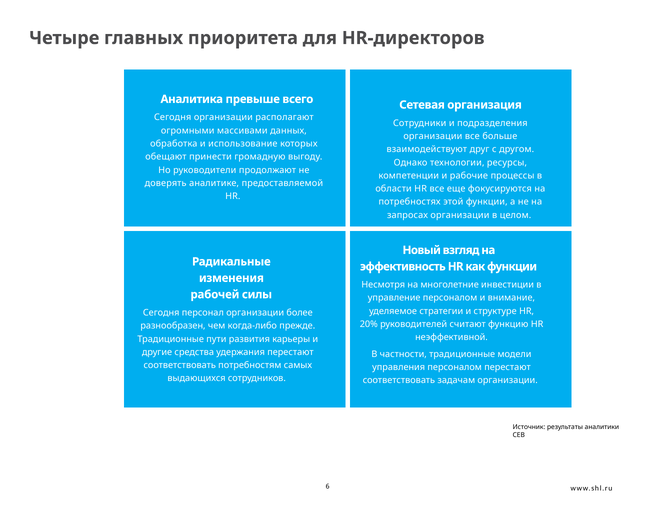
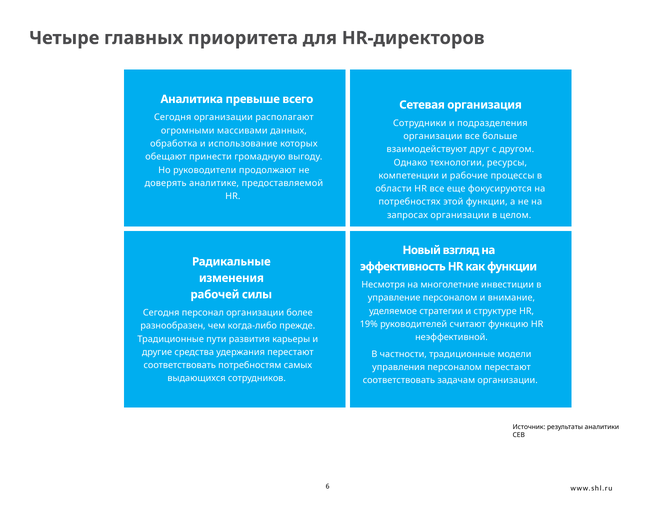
20%: 20% -> 19% (369, 324)
